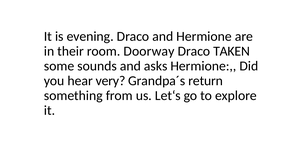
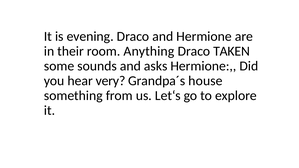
Doorway: Doorway -> Anything (149, 51)
return: return -> house (205, 81)
